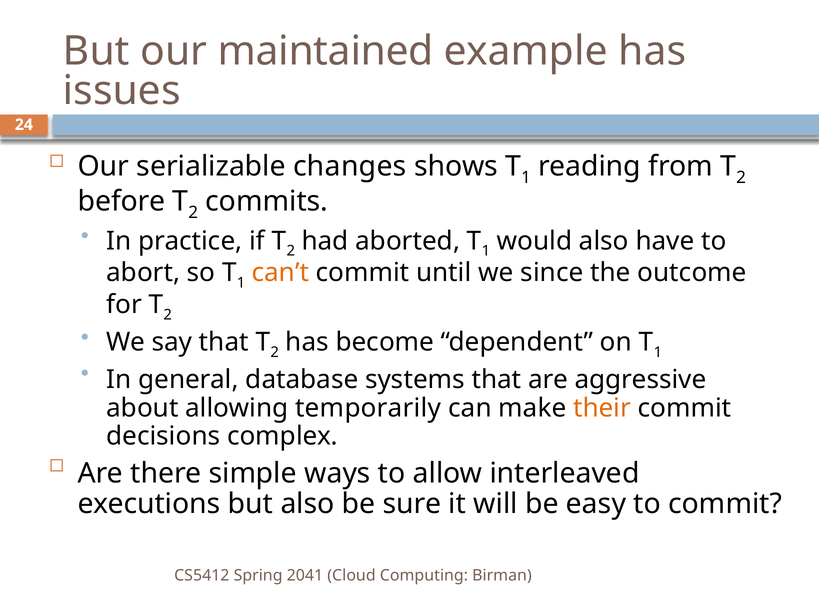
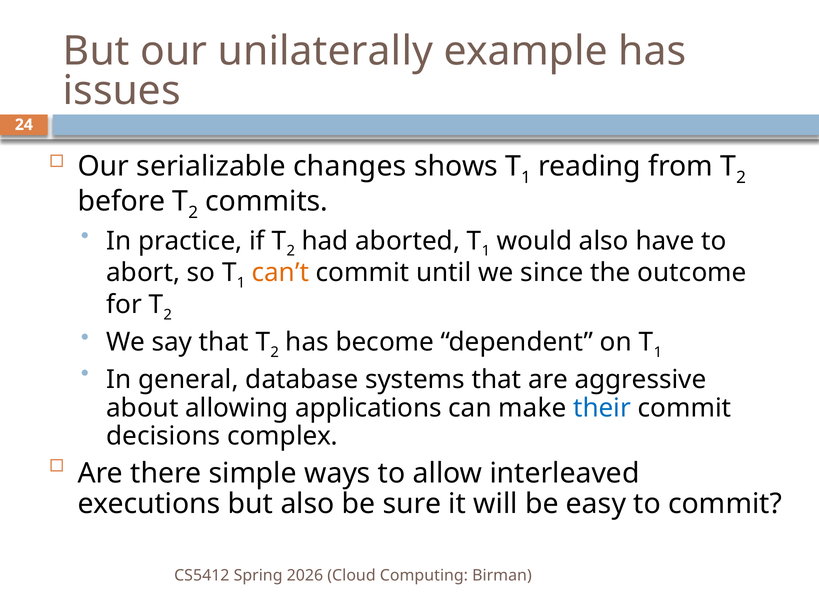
maintained: maintained -> unilaterally (325, 51)
temporarily: temporarily -> applications (368, 408)
their colour: orange -> blue (602, 408)
2041: 2041 -> 2026 (305, 576)
